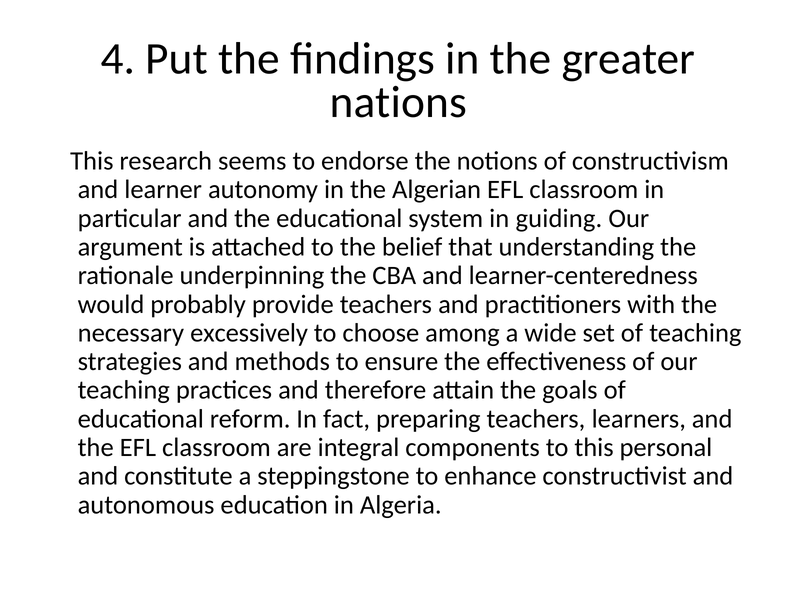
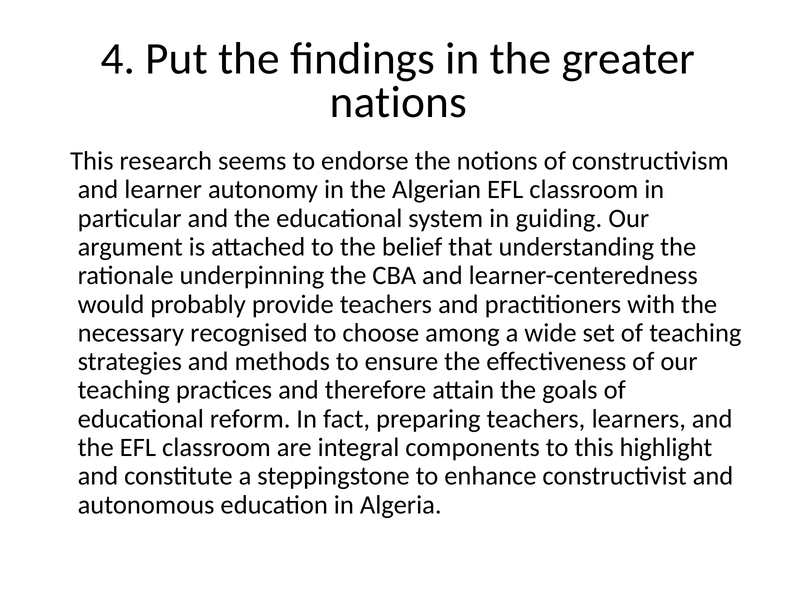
excessively: excessively -> recognised (249, 333)
personal: personal -> highlight (666, 448)
